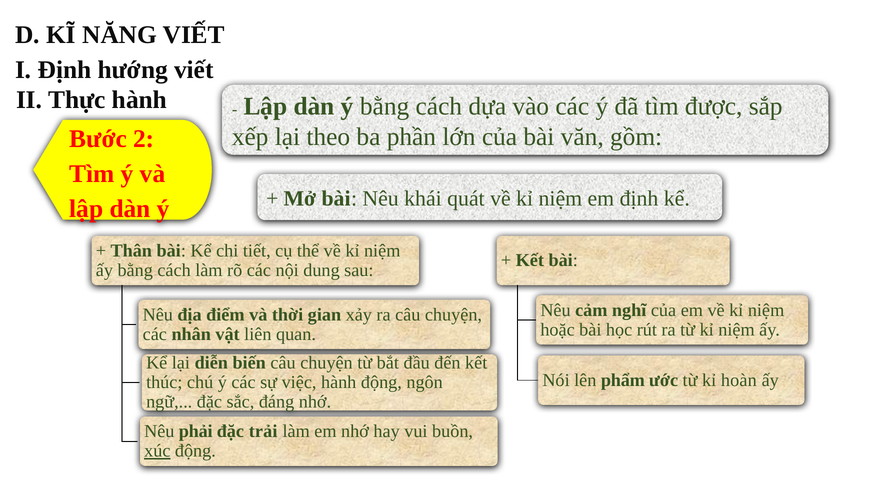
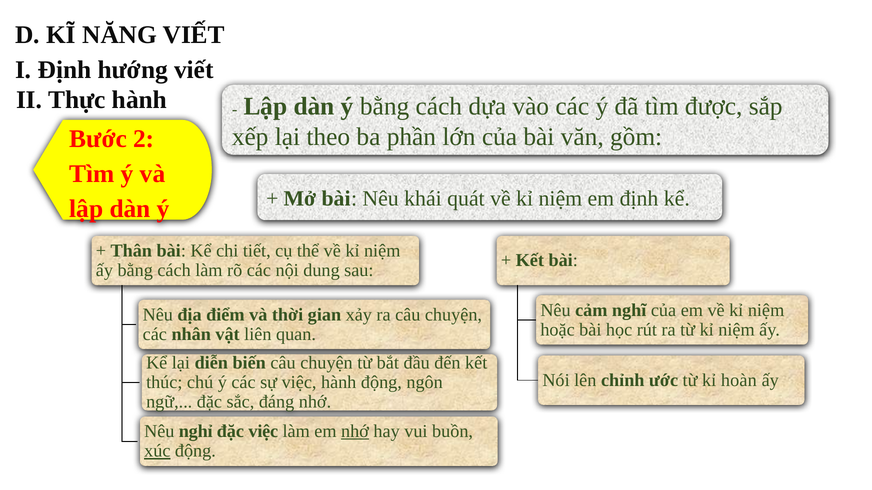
phẩm: phẩm -> chỉnh (623, 381)
phải: phải -> nghỉ (196, 432)
đặc trải: trải -> việc (263, 432)
nhớ underline: none -> present (355, 432)
